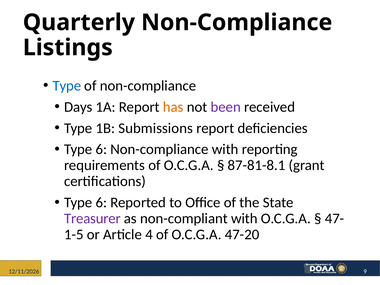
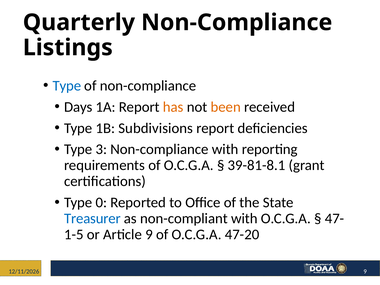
been colour: purple -> orange (226, 107)
Submissions: Submissions -> Subdivisions (156, 128)
6: 6 -> 3 (101, 149)
87-81-8.1: 87-81-8.1 -> 39-81-8.1 (256, 165)
6: 6 -> 0 (101, 203)
Treasurer colour: purple -> blue (92, 218)
Article 4: 4 -> 9 (149, 234)
